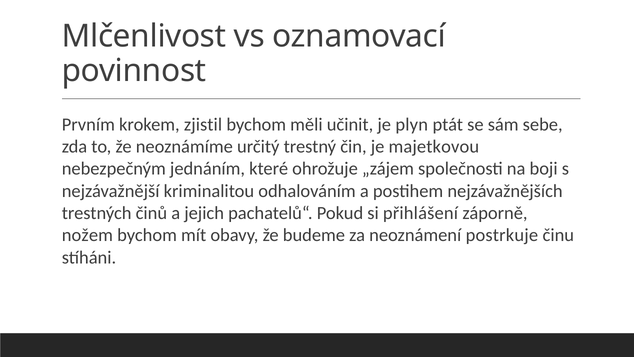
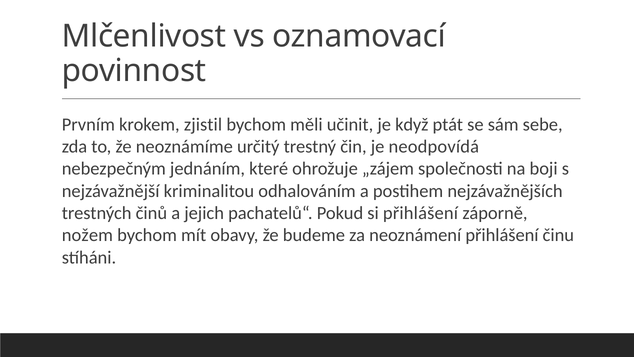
plyn: plyn -> když (412, 124)
majetkovou: majetkovou -> neodpovídá (434, 147)
neoznámení postrkuje: postrkuje -> přihlášení (502, 235)
